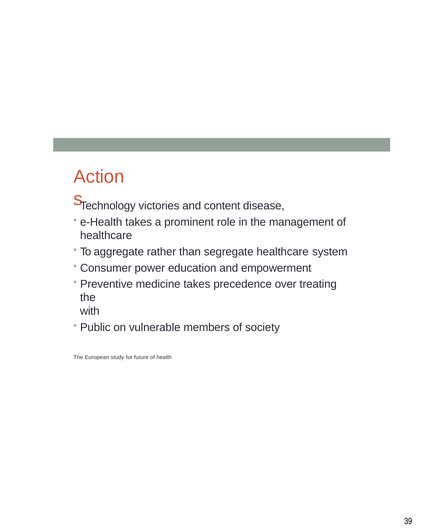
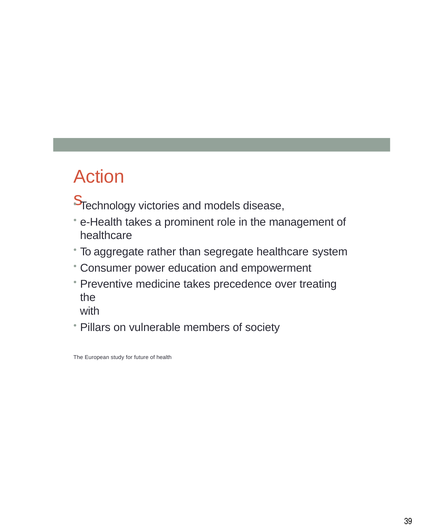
content: content -> models (222, 206)
Public: Public -> Pillars (95, 327)
